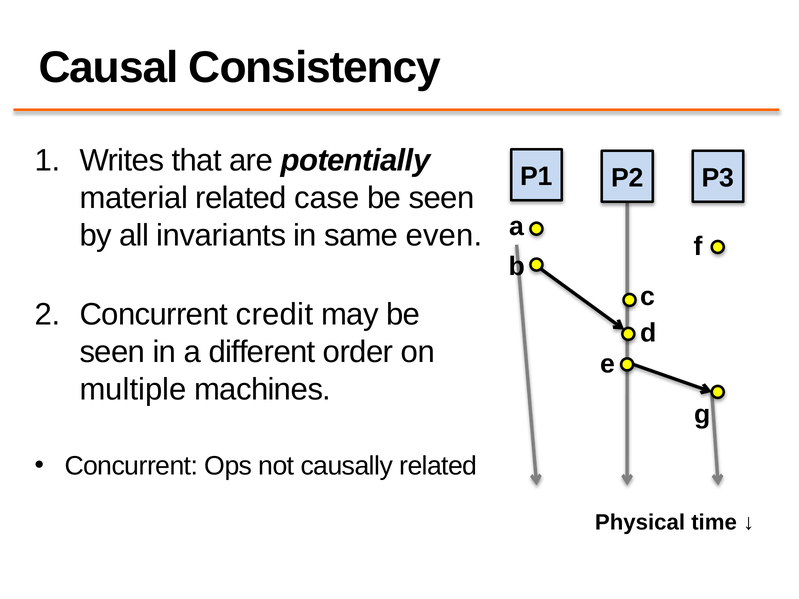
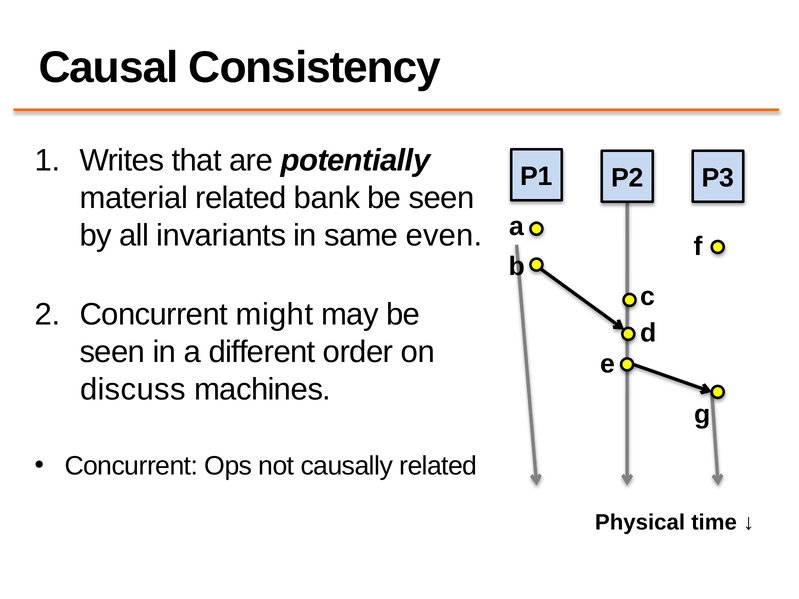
case: case -> bank (327, 198)
credit: credit -> might (275, 315)
multiple: multiple -> discuss (133, 389)
